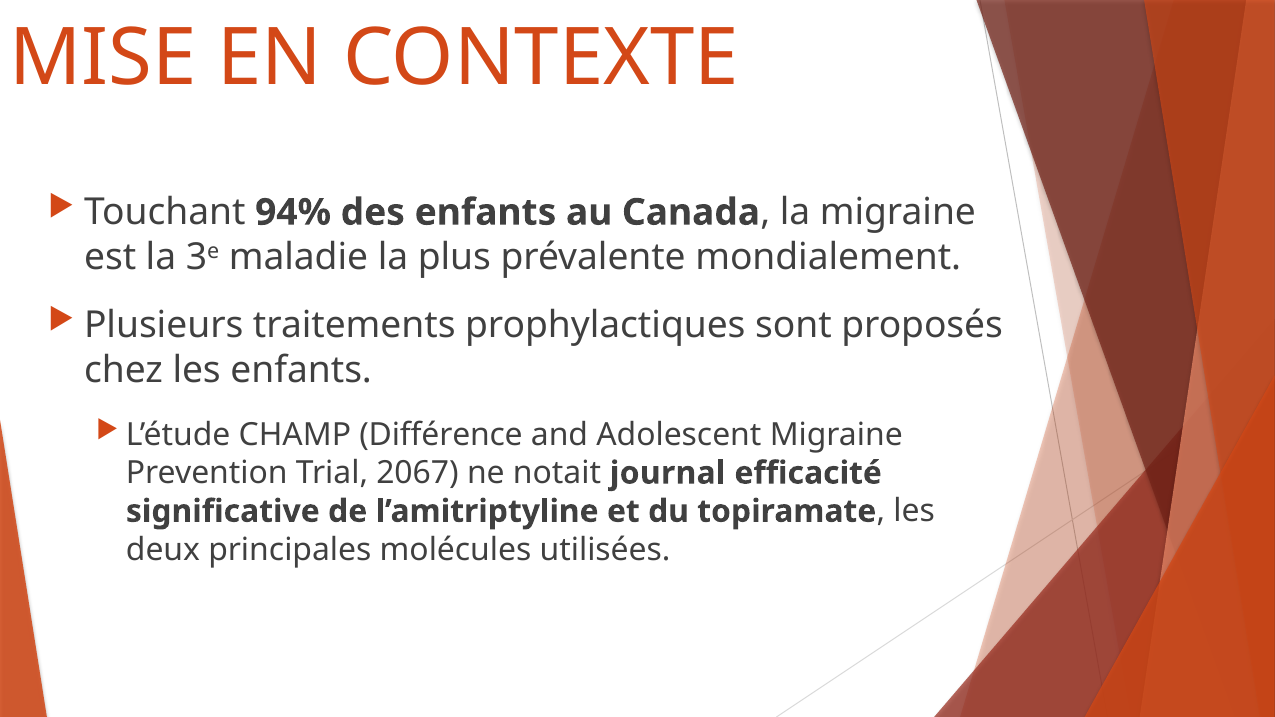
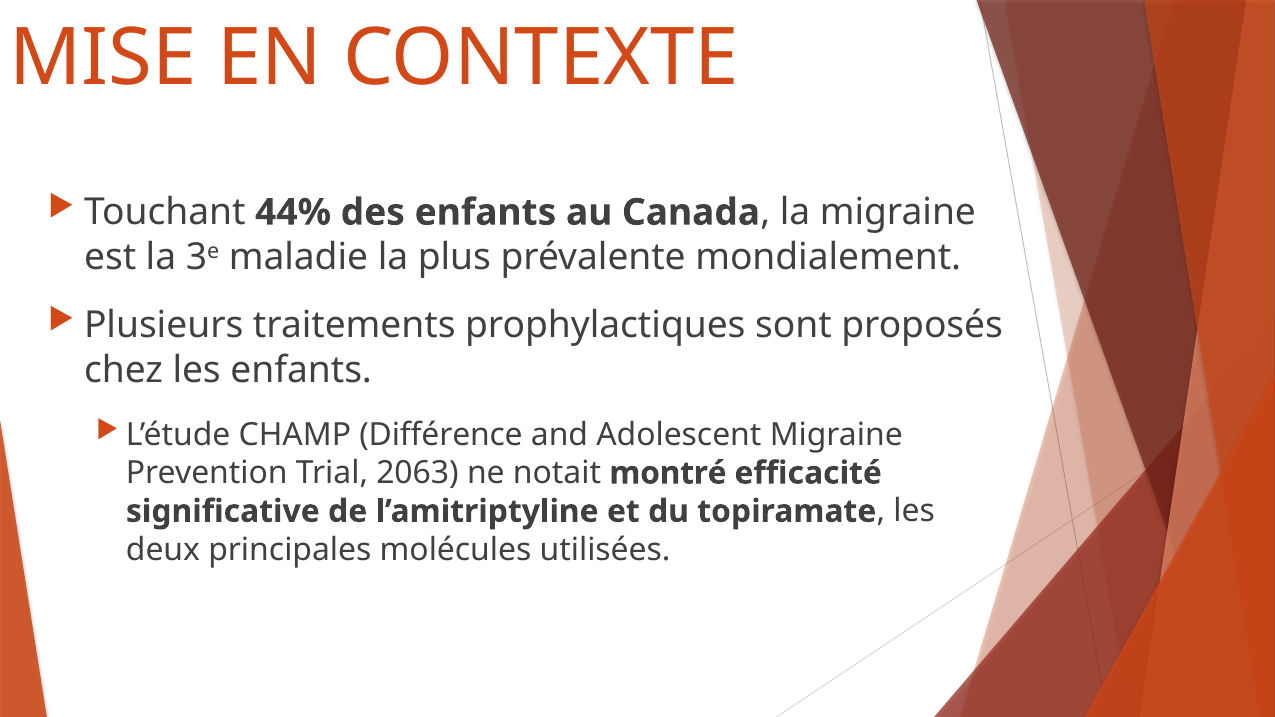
94%: 94% -> 44% (293, 212)
2067: 2067 -> 2063 (418, 473)
journal: journal -> montré (668, 473)
